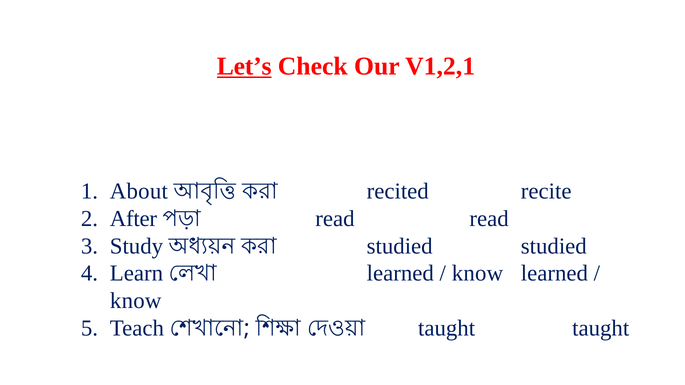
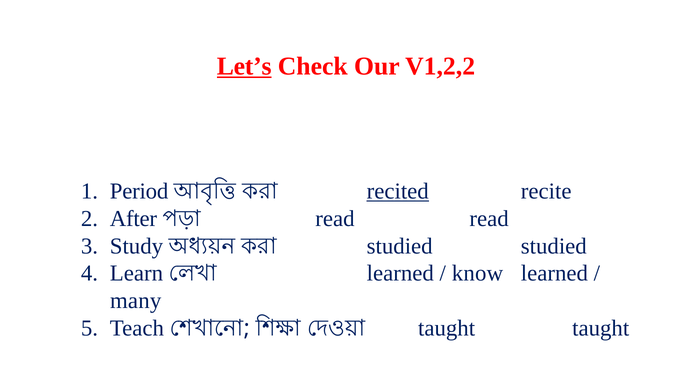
V1,2,1: V1,2,1 -> V1,2,2 (440, 66)
About: About -> Period (139, 191)
recited underline: none -> present (398, 191)
know: know -> many (136, 301)
